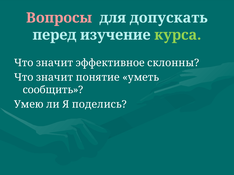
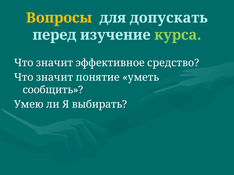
Вопросы colour: pink -> yellow (59, 18)
склонны: склонны -> средство (173, 63)
поделись: поделись -> выбирать (99, 105)
